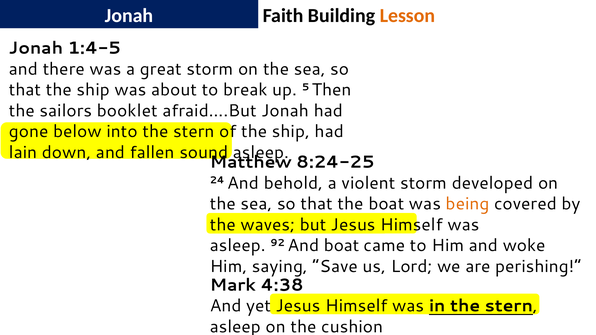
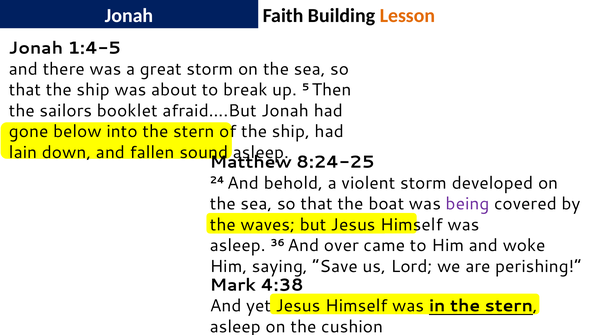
being colour: orange -> purple (468, 204)
92: 92 -> 36 (278, 243)
And boat: boat -> over (341, 246)
